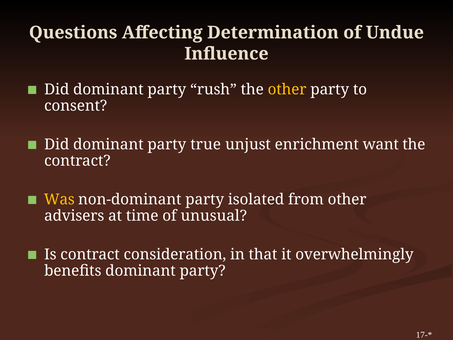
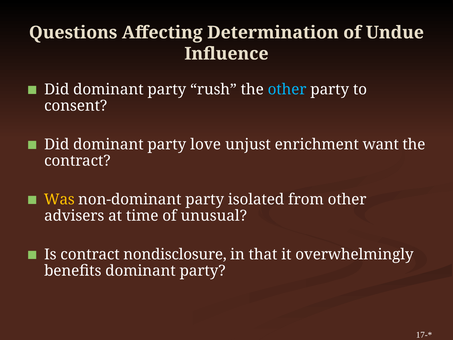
other colour: yellow -> light blue (287, 90)
true: true -> love (206, 145)
consideration: consideration -> nondisclosure (175, 254)
